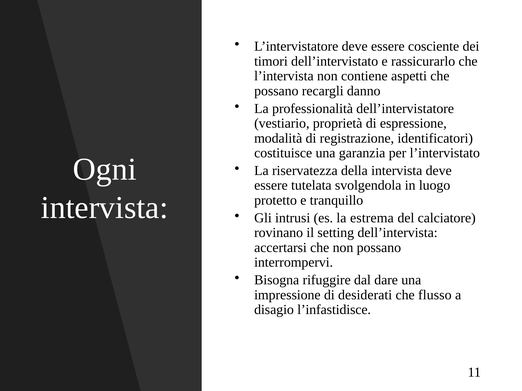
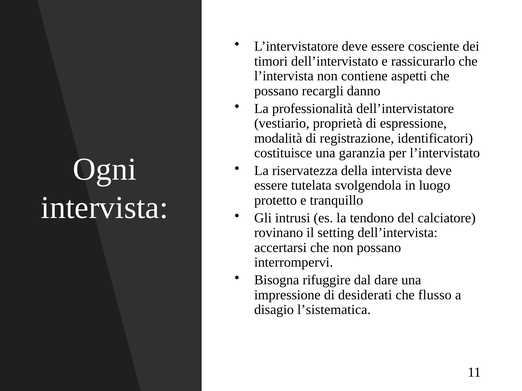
estrema: estrema -> tendono (372, 218)
l’infastidisce: l’infastidisce -> l’sistematica (334, 310)
